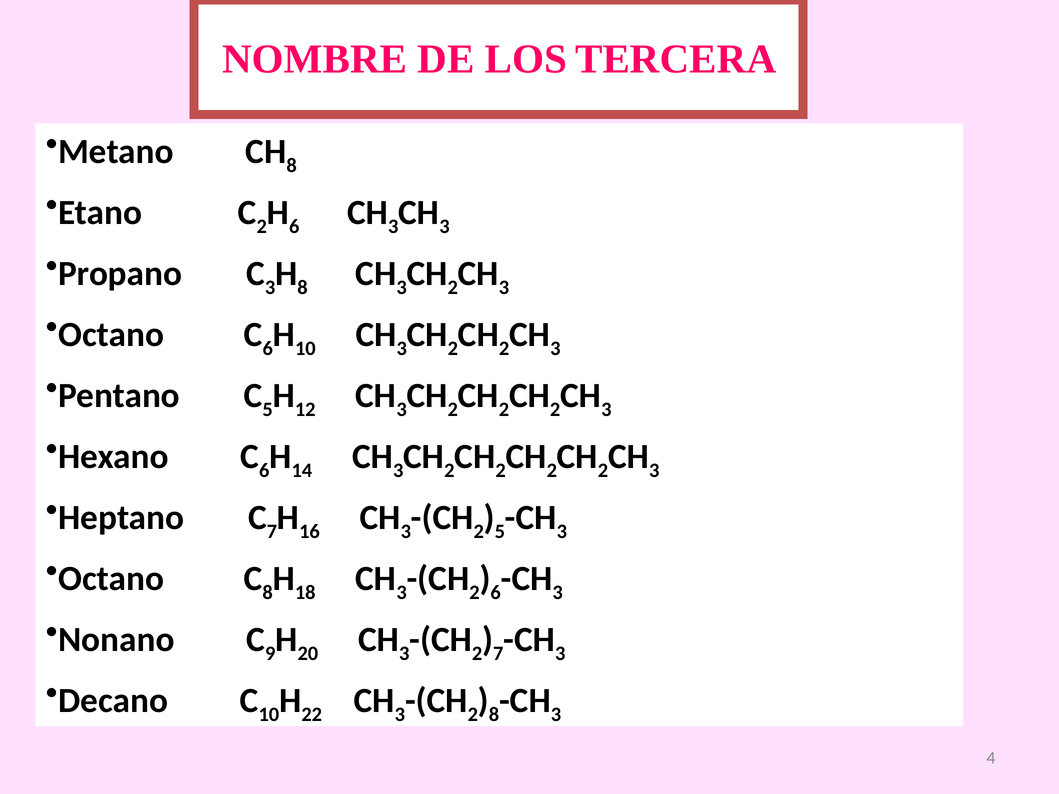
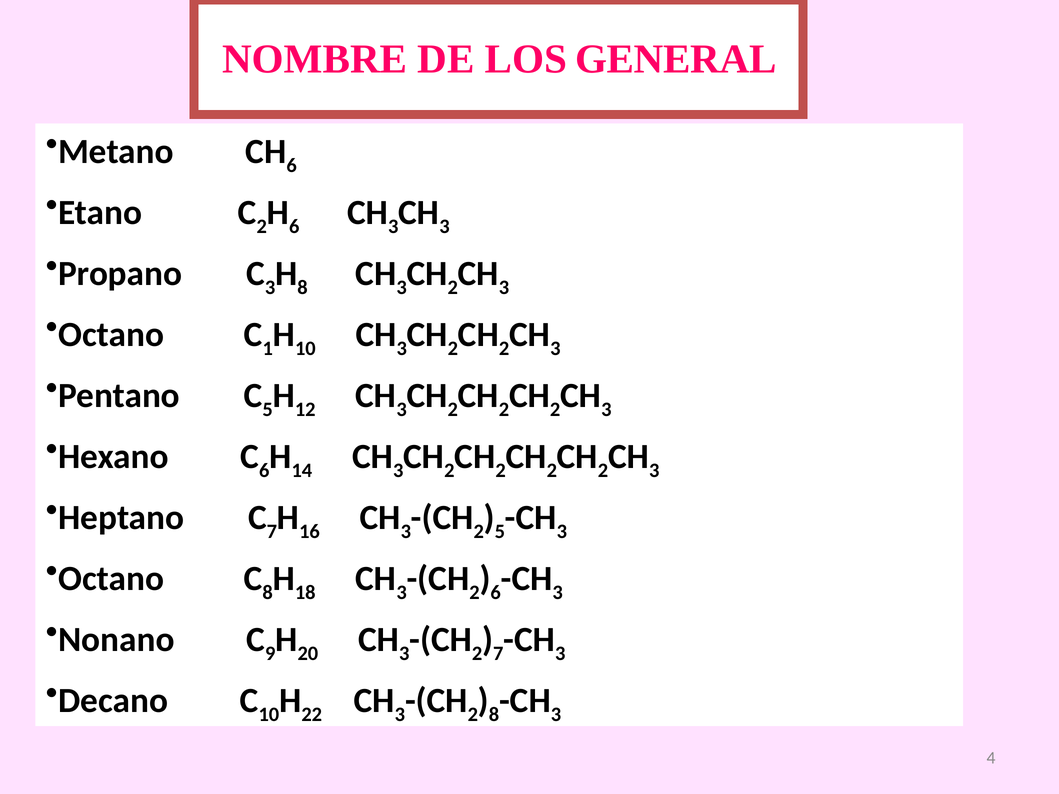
TERCERA: TERCERA -> GENERAL (676, 59)
8: 8 -> 6 (292, 166)
6: 6 -> 1 (268, 348)
